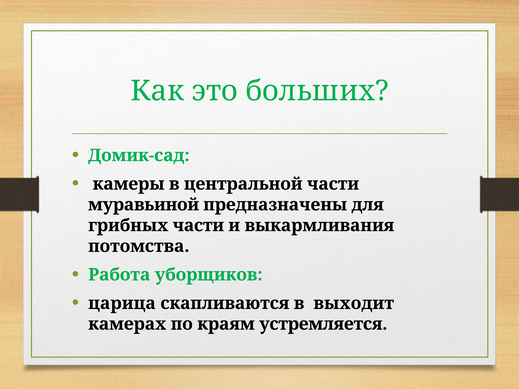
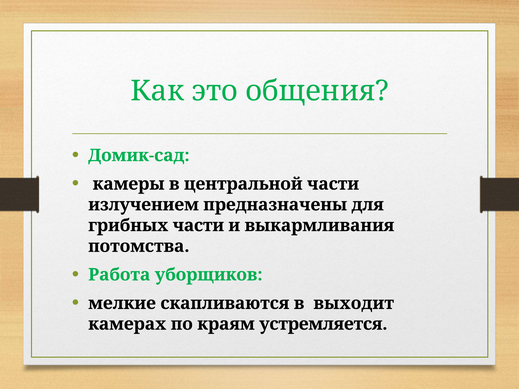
больших: больших -> общения (317, 91)
муравьиной: муравьиной -> излучением (144, 205)
царица: царица -> мелкие (122, 303)
